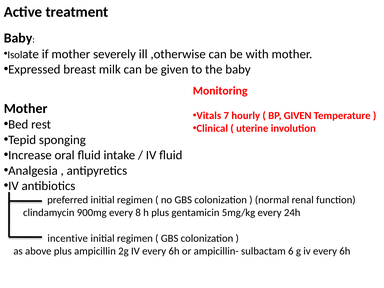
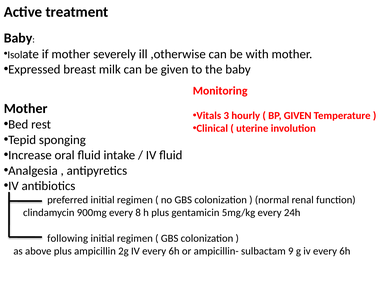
7: 7 -> 3 (226, 116)
incentive: incentive -> following (68, 238)
6: 6 -> 9 (291, 251)
